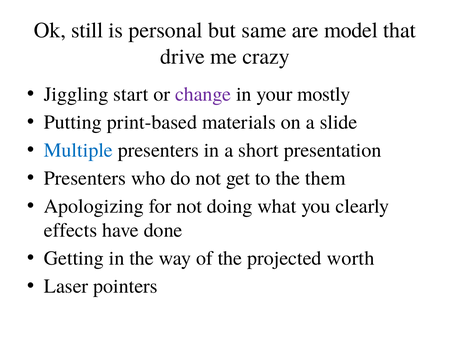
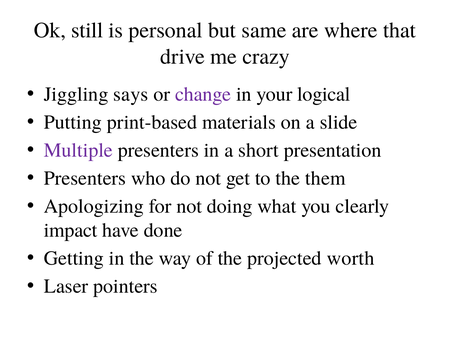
model: model -> where (351, 30)
start: start -> says (131, 94)
mostly: mostly -> logical (324, 94)
Multiple colour: blue -> purple (78, 150)
effects: effects -> impact (71, 231)
